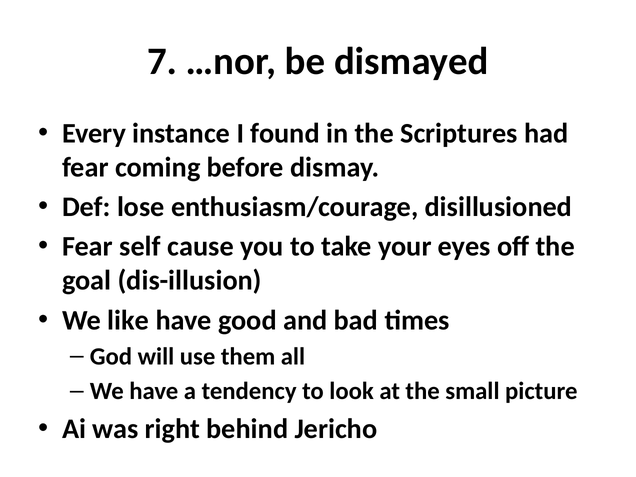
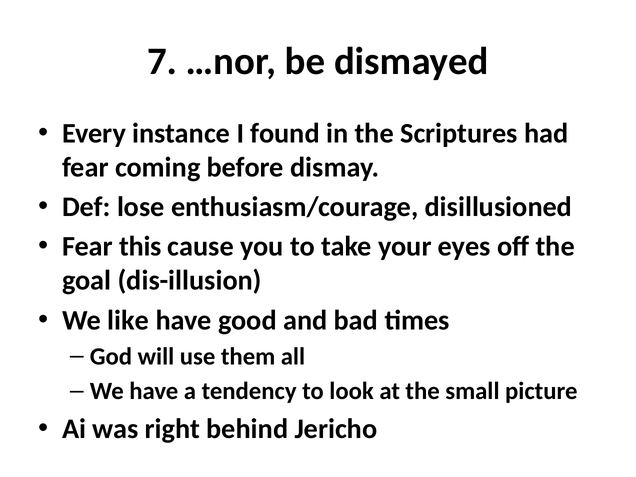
self: self -> this (140, 247)
